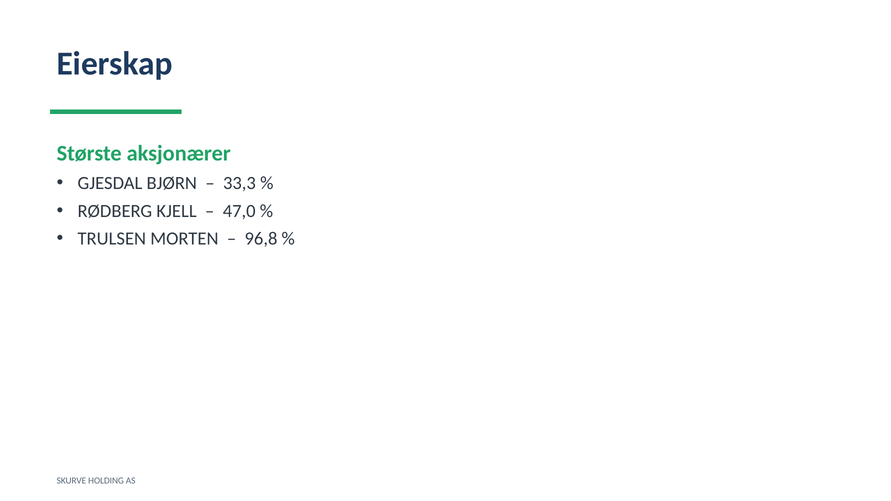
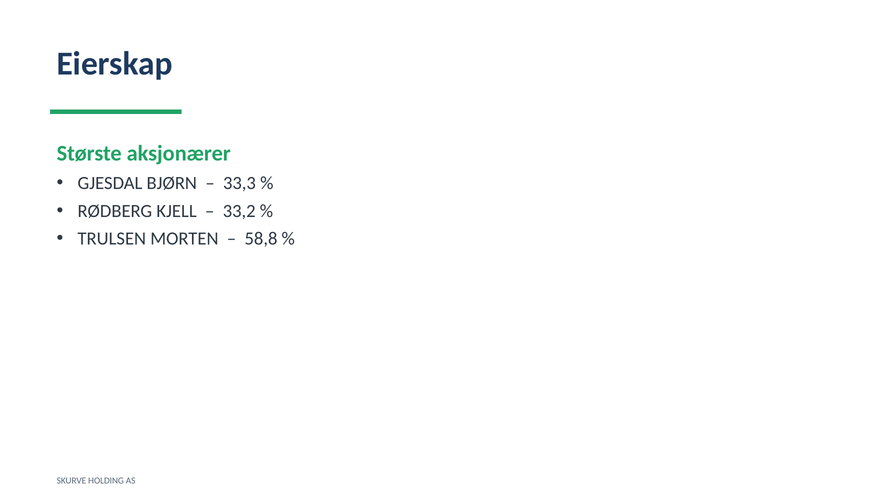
47,0: 47,0 -> 33,2 (239, 211)
96,8: 96,8 -> 58,8 (261, 239)
